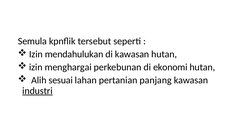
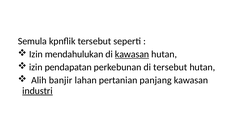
kawasan underline: none -> present (132, 54)
menghargai: menghargai -> pendapatan (68, 67)
di ekonomi: ekonomi -> tersebut (170, 67)
sesuai: sesuai -> banjir (61, 80)
